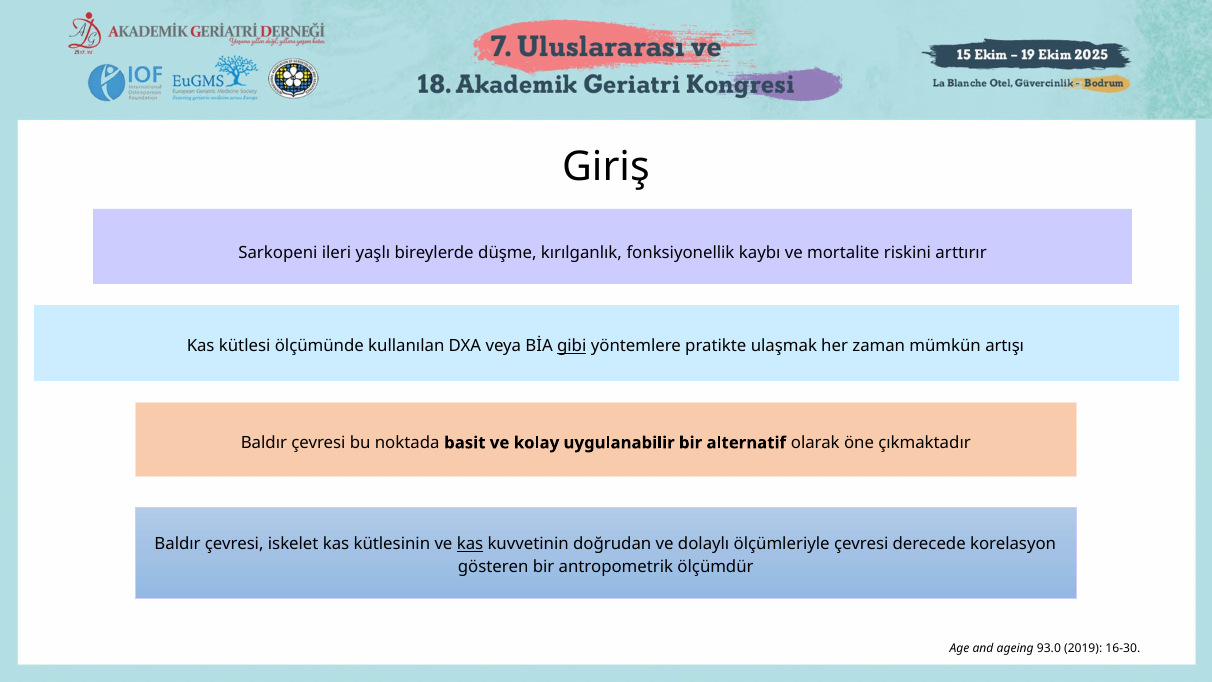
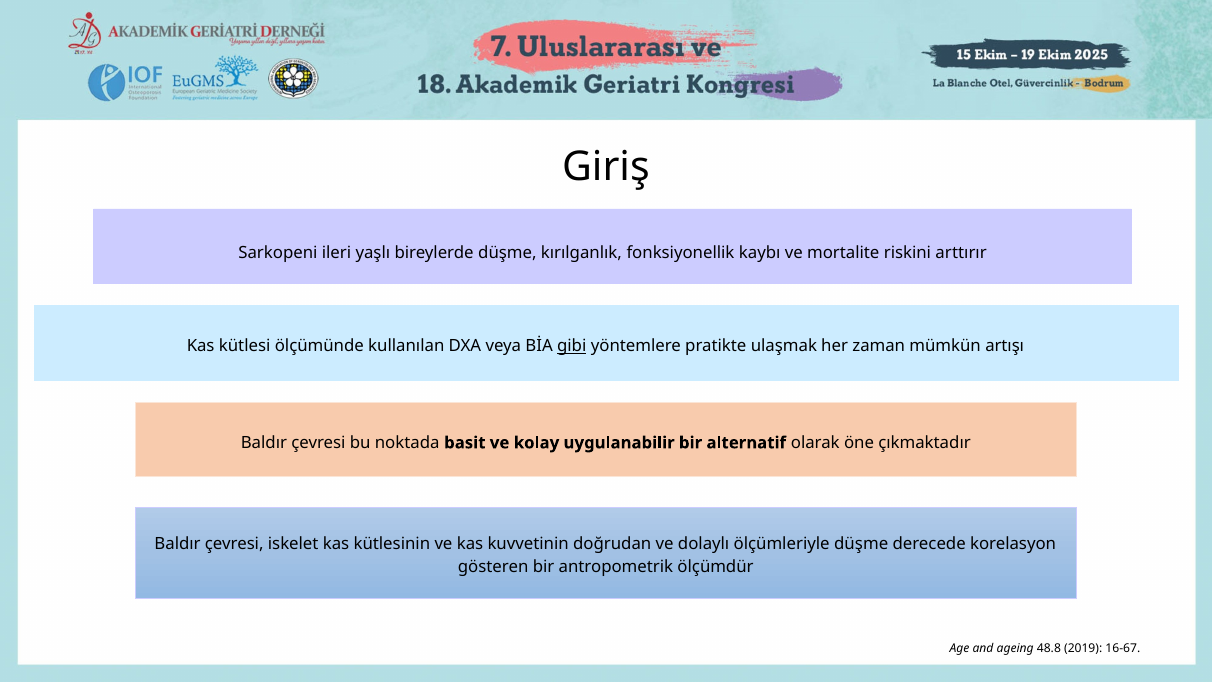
kas underline: present -> none (470, 544)
ölçümleriyle çevresi: çevresi -> düşme (861, 544)
93.0: 93.0 -> 48.8 (1049, 648)
16-30: 16-30 -> 16-67 (1123, 648)
